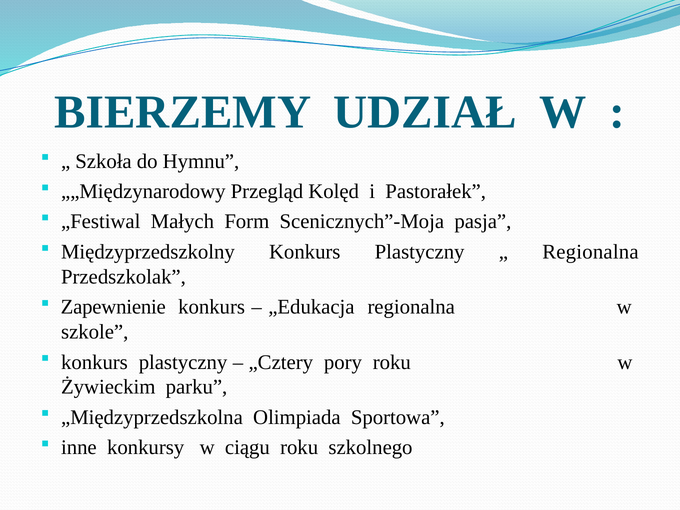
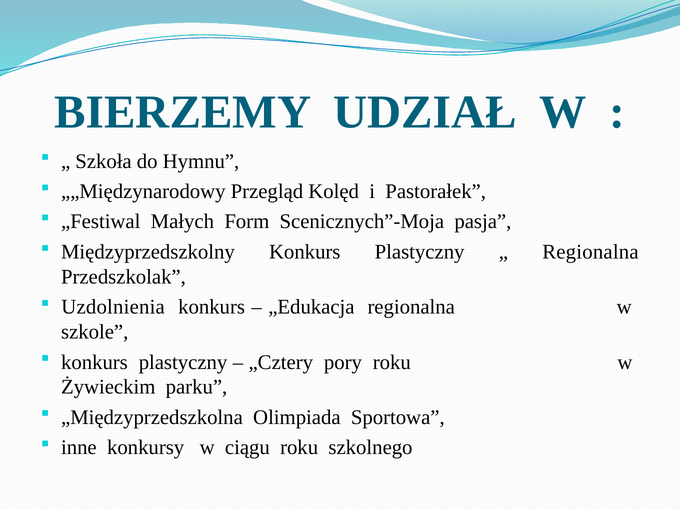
Zapewnienie: Zapewnienie -> Uzdolnienia (113, 307)
